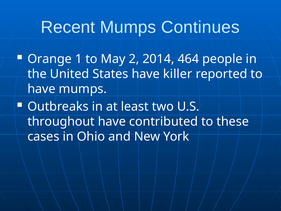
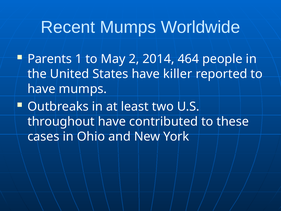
Continues: Continues -> Worldwide (200, 27)
Orange: Orange -> Parents (50, 59)
